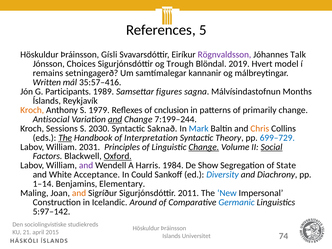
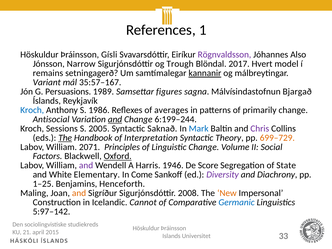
5: 5 -> 1 (203, 30)
Talk: Talk -> Also (298, 55)
Choices: Choices -> Narrow (81, 64)
2019: 2019 -> 2017 (239, 64)
kannanir underline: none -> present (205, 73)
Written: Written -> Variant (47, 82)
35:57–416: 35:57–416 -> 35:57–167 (100, 82)
Participants: Participants -> Persuasions (68, 92)
Months: Months -> Bjargað (297, 92)
Kroch colour: orange -> blue (32, 110)
1979: 1979 -> 1986 (99, 110)
cnclusion: cnclusion -> averages (171, 110)
7:199–244: 7:199–244 -> 6:199–244 (176, 119)
2030: 2030 -> 2005 (99, 129)
Chris colour: orange -> purple (260, 129)
699–729 colour: blue -> orange (277, 138)
2031: 2031 -> 2071 (90, 147)
Change underline: present -> none (204, 147)
Social underline: present -> none (272, 147)
1984: 1984 -> 1946 (173, 165)
Show: Show -> Score (208, 165)
Acceptance: Acceptance -> Elementary (97, 175)
Could: Could -> Come (142, 175)
Diversity colour: blue -> purple (223, 175)
1–14: 1–14 -> 1–25 (43, 184)
Elementary: Elementary -> Henceforth (122, 184)
2011: 2011 -> 2008 (188, 193)
New colour: blue -> orange (227, 193)
Around: Around -> Cannot (143, 202)
74: 74 -> 33 (283, 236)
